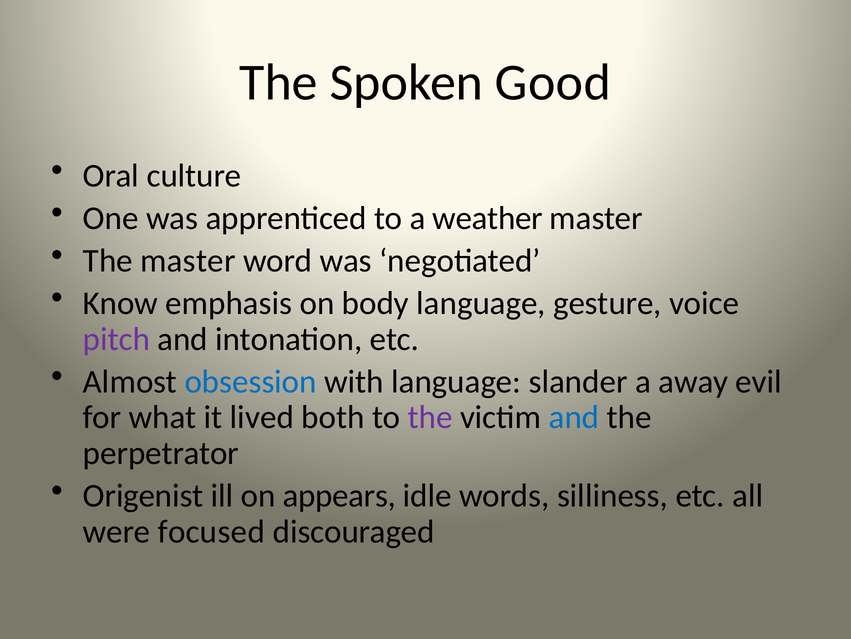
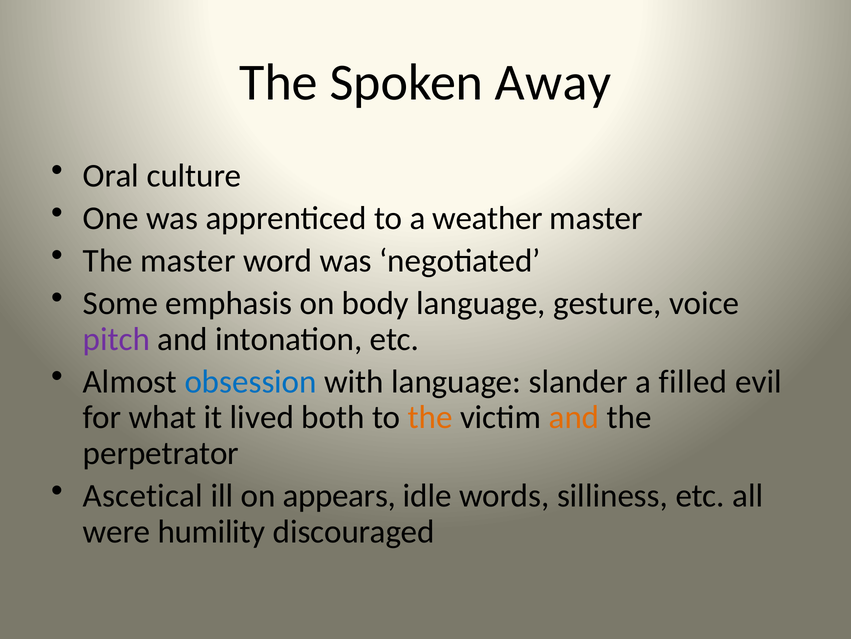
Good: Good -> Away (553, 82)
Know: Know -> Some (121, 303)
away: away -> filled (693, 381)
the colour: purple -> orange (430, 417)
and colour: blue -> orange (574, 417)
Origenist: Origenist -> Ascetical (143, 495)
focused: focused -> humility (212, 531)
